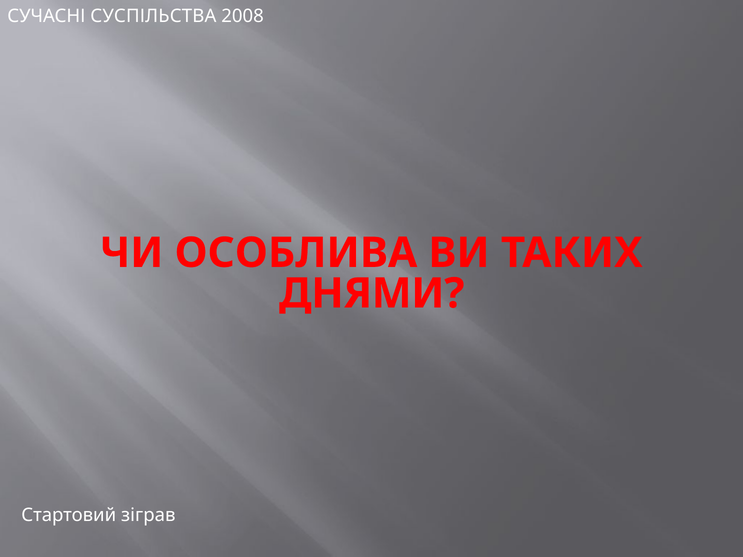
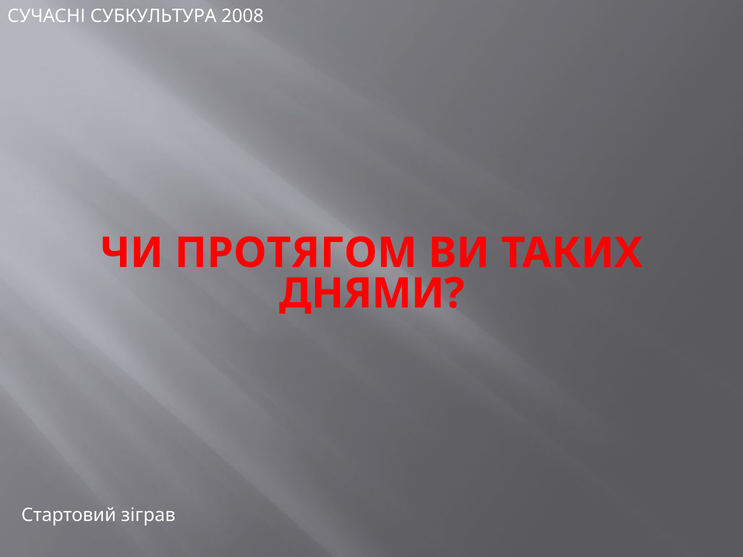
СУСПІЛЬСТВА: СУСПІЛЬСТВА -> СУБКУЛЬТУРА (153, 16)
ОСОБЛИВА: ОСОБЛИВА -> ПРОТЯГОМ (296, 253)
